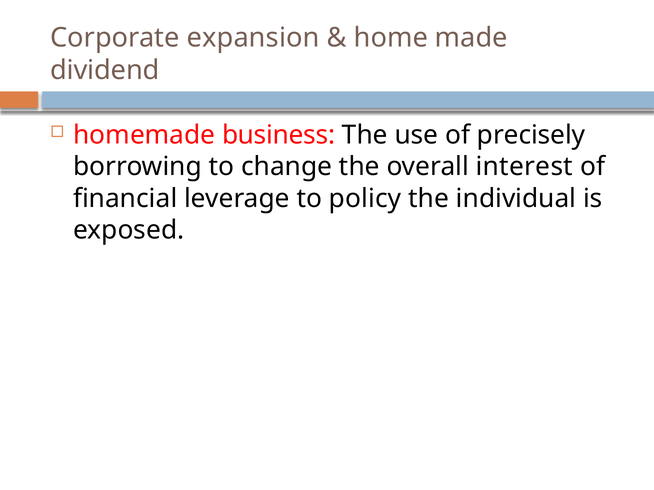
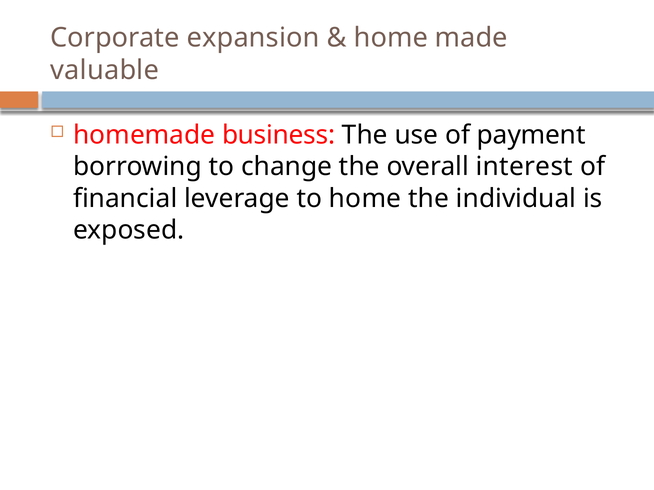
dividend: dividend -> valuable (105, 70)
precisely: precisely -> payment (531, 135)
to policy: policy -> home (365, 199)
